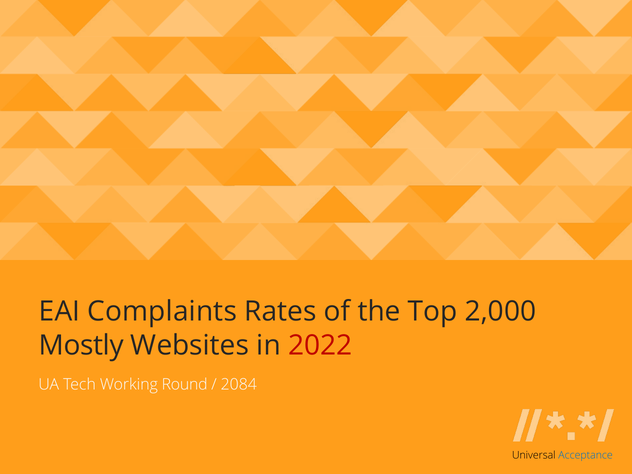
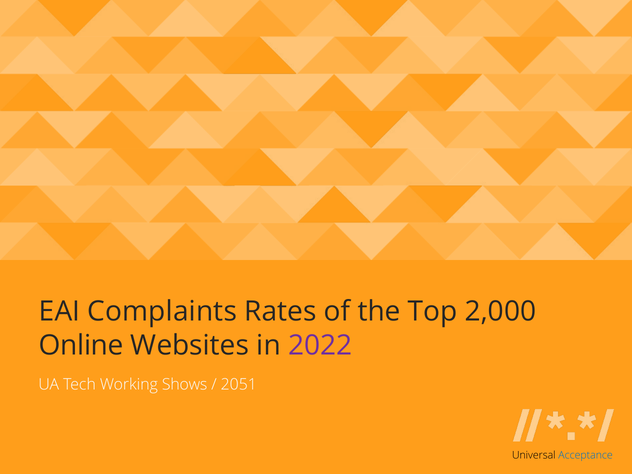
Mostly: Mostly -> Online (81, 345)
2022 colour: red -> purple (320, 345)
Round: Round -> Shows (185, 384)
2084: 2084 -> 2051 (239, 384)
